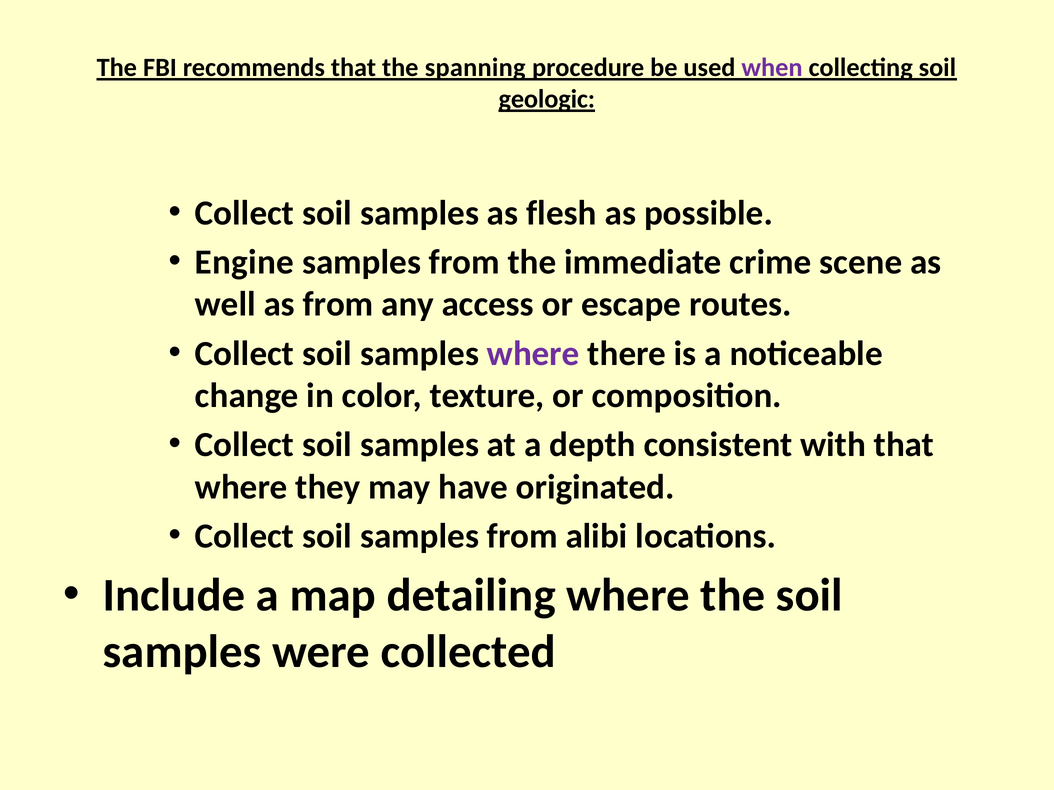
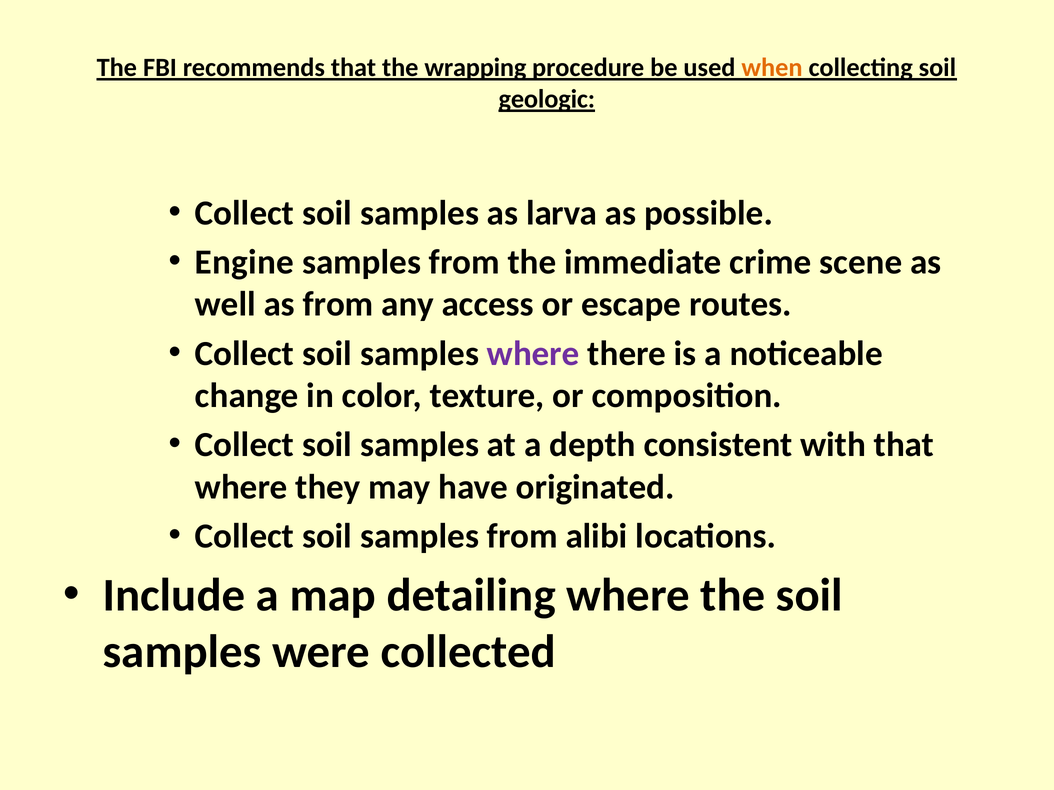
spanning: spanning -> wrapping (475, 68)
when colour: purple -> orange (772, 68)
flesh: flesh -> larva (562, 213)
